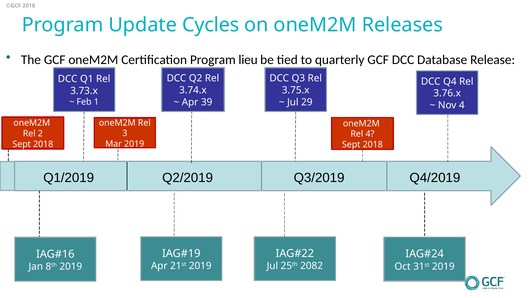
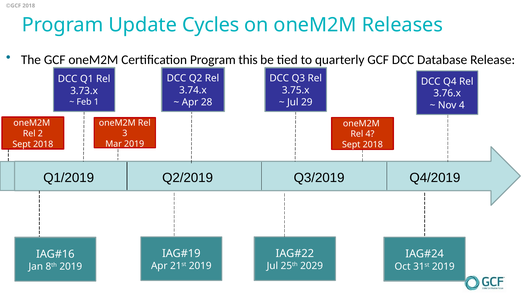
lieu: lieu -> this (248, 60)
39: 39 -> 28 (207, 102)
2082: 2082 -> 2029 (312, 266)
